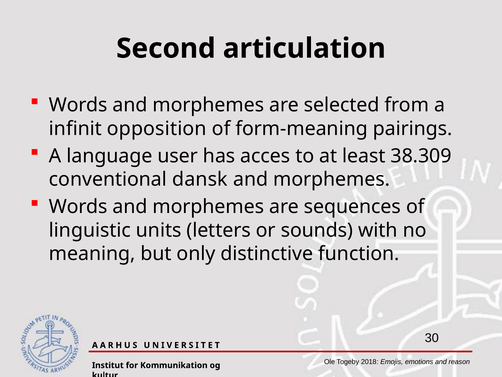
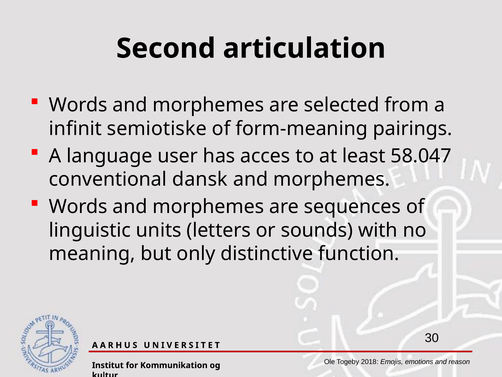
opposition: opposition -> semiotiske (157, 128)
38.309: 38.309 -> 58.047 (421, 156)
